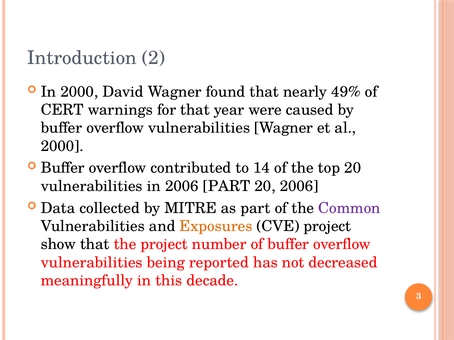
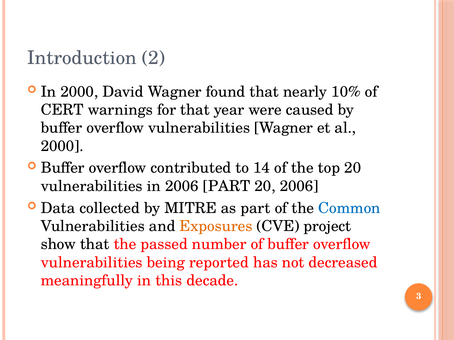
49%: 49% -> 10% (346, 92)
Common colour: purple -> blue (349, 208)
the project: project -> passed (164, 245)
